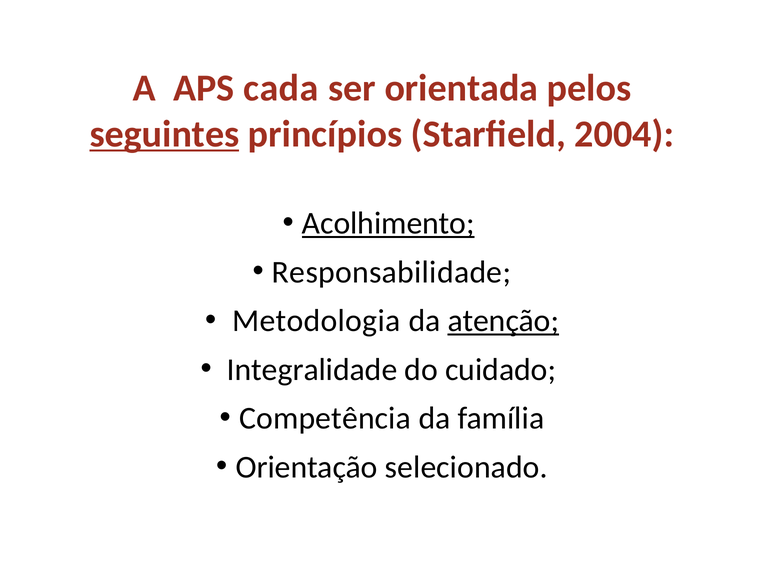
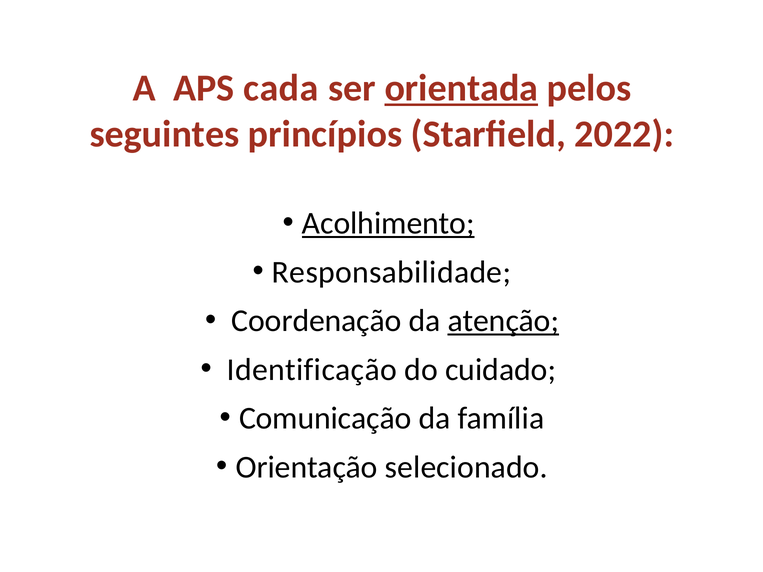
orientada underline: none -> present (461, 88)
seguintes underline: present -> none (165, 134)
2004: 2004 -> 2022 (624, 134)
Metodologia: Metodologia -> Coordenação (317, 321)
Integralidade: Integralidade -> Identificação (312, 370)
Competência: Competência -> Comunicação (325, 419)
